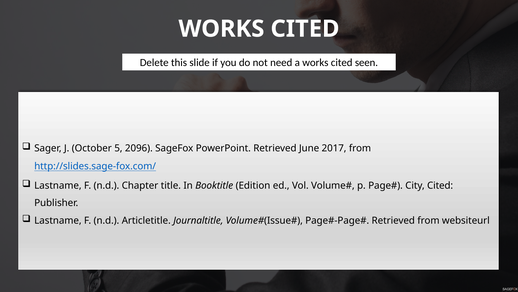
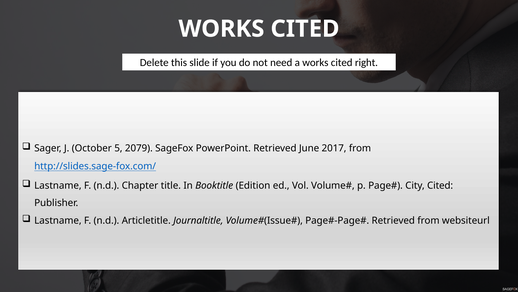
seen: seen -> right (366, 63)
2096: 2096 -> 2079 (139, 148)
